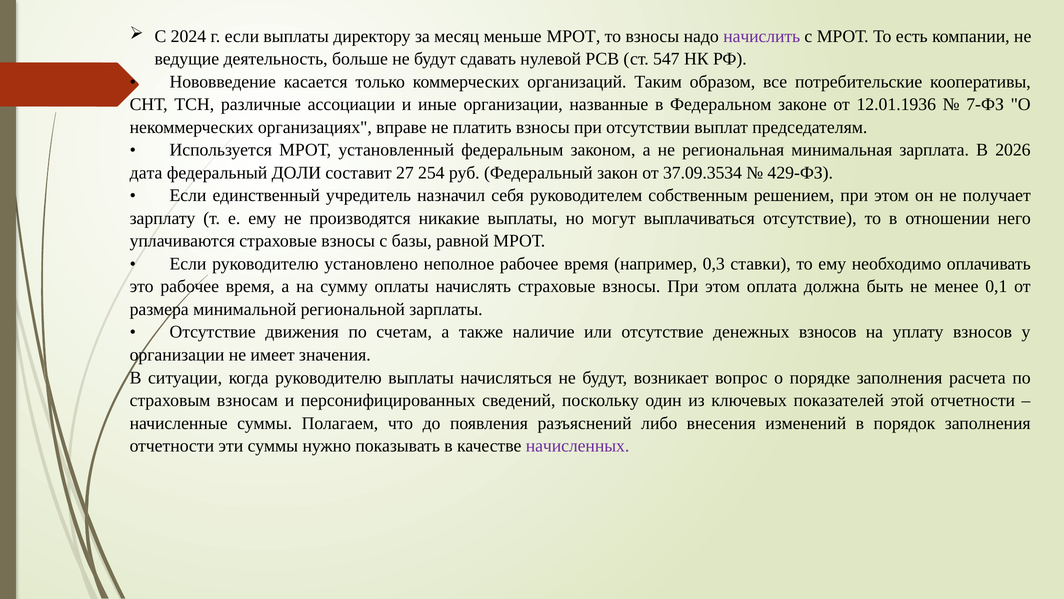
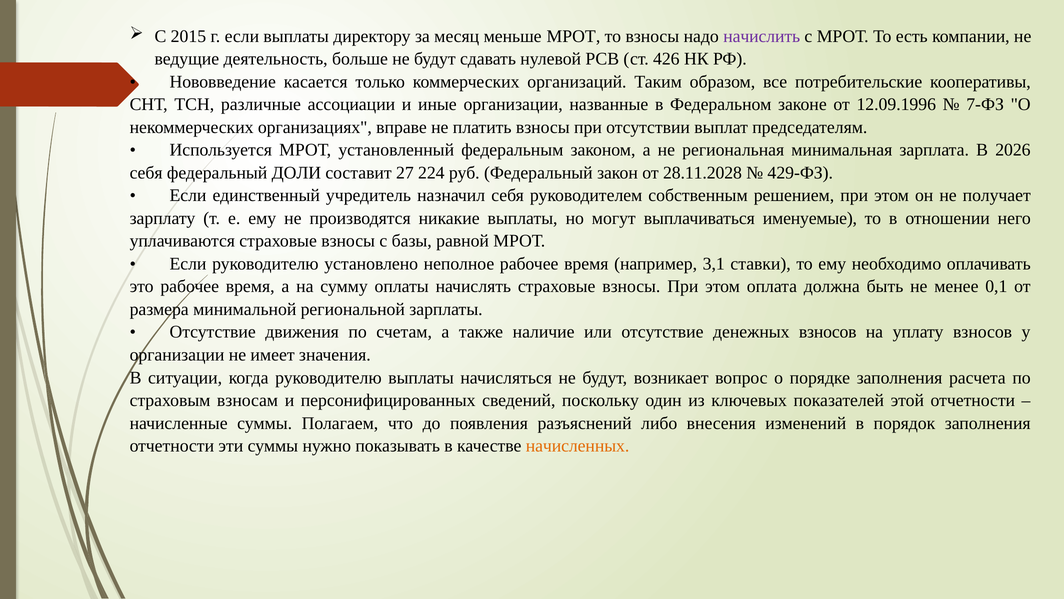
2024: 2024 -> 2015 (188, 36)
547: 547 -> 426 (666, 59)
12.01.1936: 12.01.1936 -> 12.09.1996 (896, 104)
дата: дата -> себя (146, 173)
254: 254 -> 224 (431, 173)
37.09.3534: 37.09.3534 -> 28.11.2028 (702, 173)
выплачиваться отсутствие: отсутствие -> именуемые (810, 218)
0,3: 0,3 -> 3,1 (714, 264)
начисленных colour: purple -> orange (578, 446)
